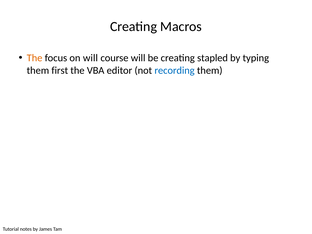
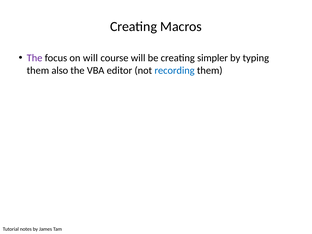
The colour: orange -> purple (35, 58)
stapled: stapled -> simpler (213, 58)
first: first -> also (60, 70)
